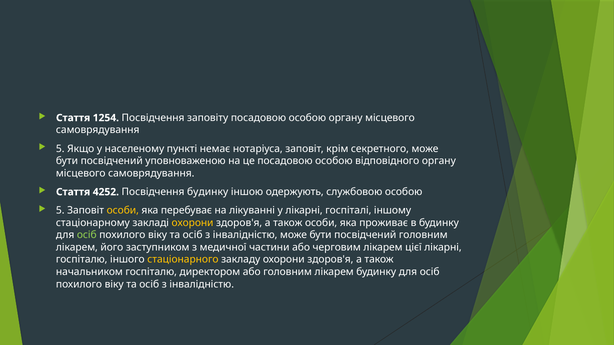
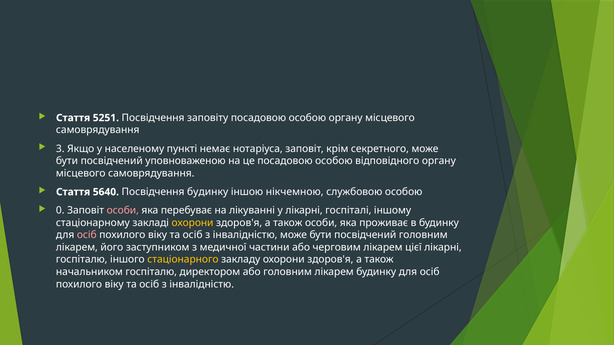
1254: 1254 -> 5251 (106, 118)
5: 5 -> 3 (60, 149)
4252: 4252 -> 5640 (106, 192)
одержують: одержують -> нікчемною (295, 192)
5: 5 -> 0 (60, 211)
особи colour: yellow -> pink (123, 211)
осіб colour: light green -> pink (87, 235)
